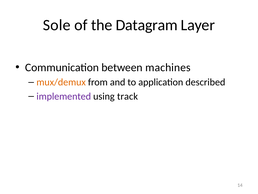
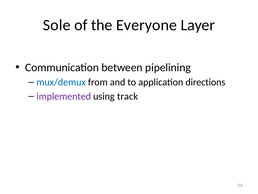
Datagram: Datagram -> Everyone (146, 25)
machines: machines -> pipelining (168, 67)
mux/demux colour: orange -> blue (61, 82)
described: described -> directions (205, 82)
